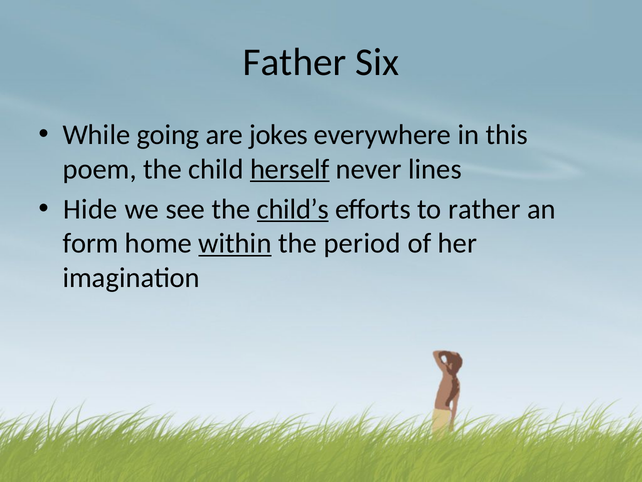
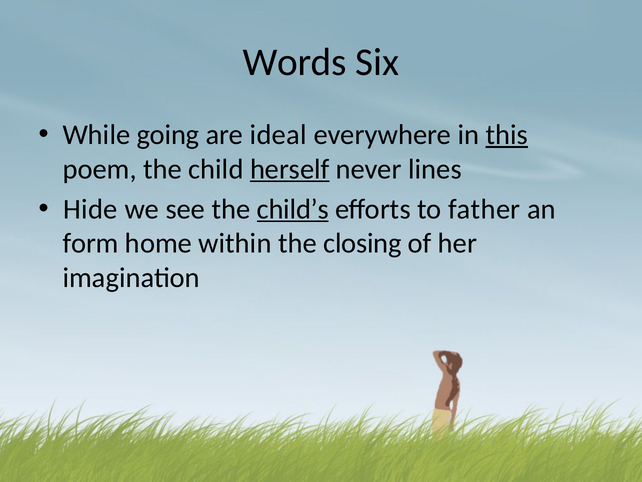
Father: Father -> Words (295, 62)
jokes: jokes -> ideal (278, 135)
this underline: none -> present (507, 135)
rather: rather -> father (484, 209)
within underline: present -> none (235, 243)
period: period -> closing (362, 243)
